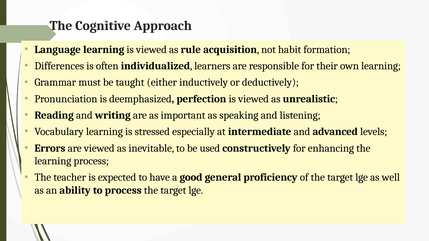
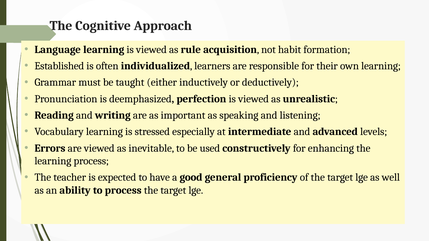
Differences: Differences -> Established (59, 66)
